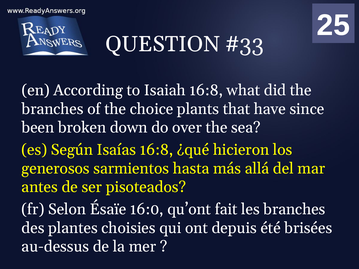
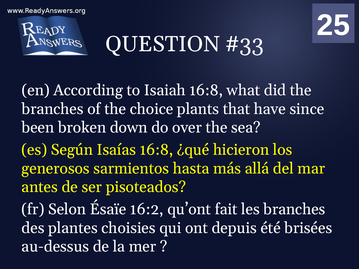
16:0: 16:0 -> 16:2 (147, 210)
